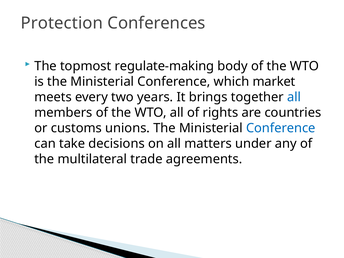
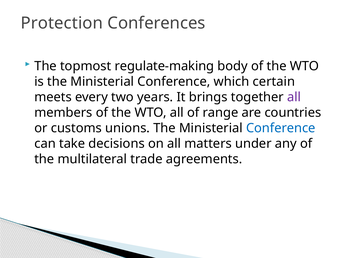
market: market -> certain (274, 82)
all colour: blue -> purple (294, 97)
rights: rights -> range (221, 113)
